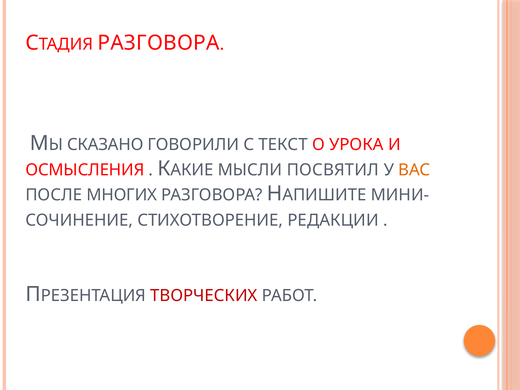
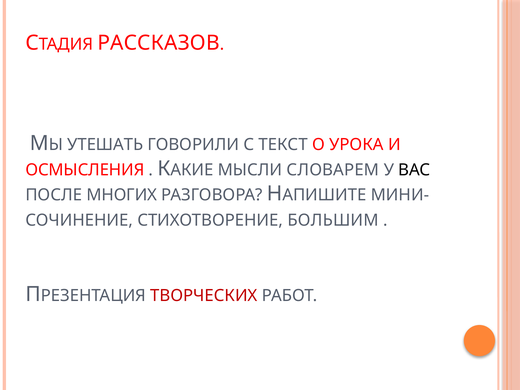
РАЗГОВОРА: РАЗГОВОРА -> РАССКАЗОВ (159, 43)
СКАЗАНО: СКАЗАНО -> УТЕШАТЬ (105, 145)
ПОСВЯТИЛ: ПОСВЯТИЛ -> СЛОВАРЕМ (333, 170)
ВАС colour: orange -> black (414, 170)
РЕДАКЦИИ: РЕДАКЦИИ -> БОЛЬШИМ (333, 220)
